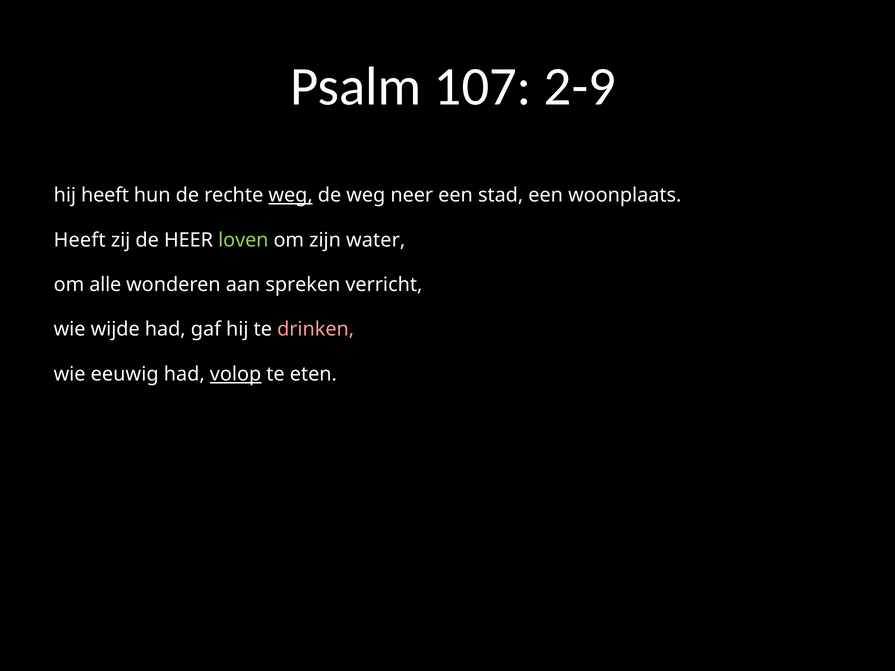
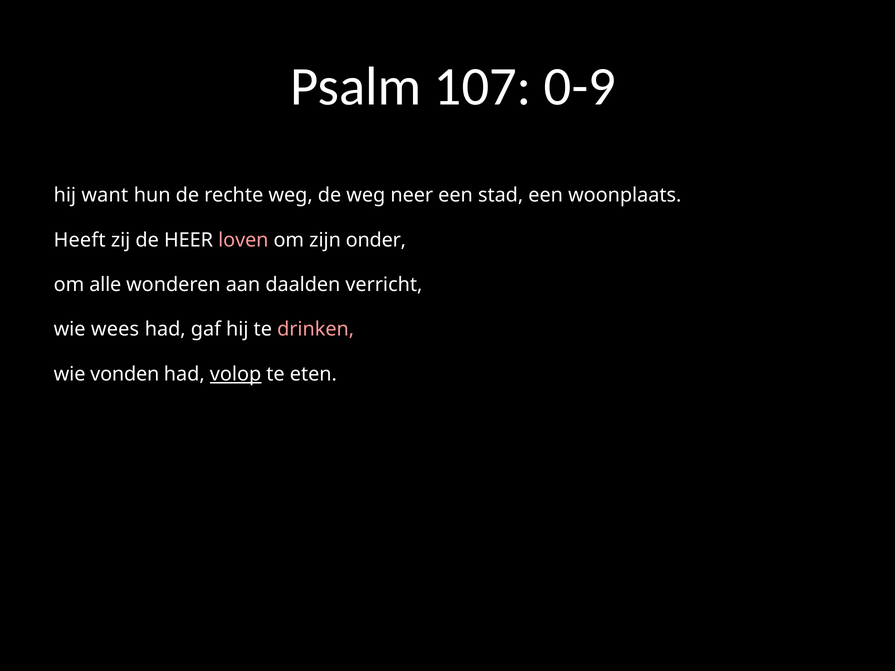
2-9: 2-9 -> 0-9 (580, 87)
hij heeft: heeft -> want (105, 195)
weg underline: present -> none (291, 195)
loven colour: light green -> pink (243, 240)
water: water -> onder (376, 240)
spreken: spreken -> daalden (303, 285)
wijde: wijde -> wees (115, 330)
eeuwig: eeuwig -> vonden (125, 374)
